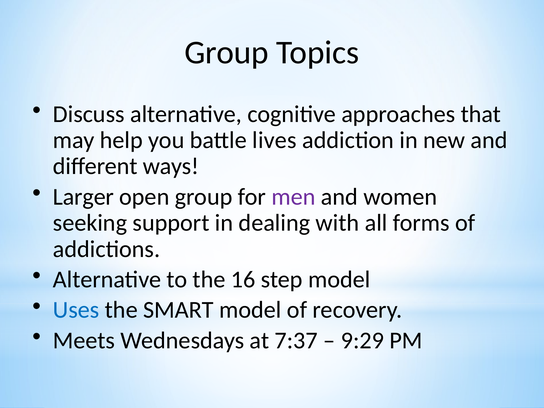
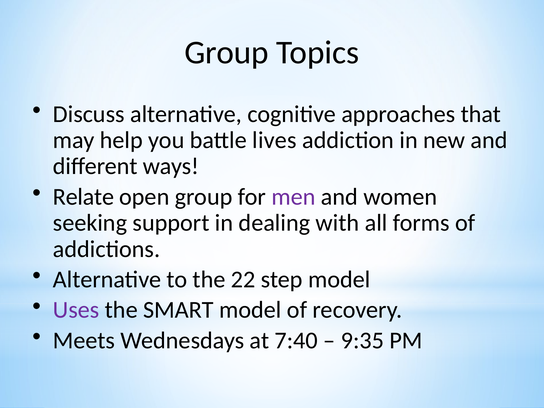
Larger: Larger -> Relate (83, 197)
16: 16 -> 22 (243, 280)
Uses colour: blue -> purple (76, 310)
7:37: 7:37 -> 7:40 (296, 340)
9:29: 9:29 -> 9:35 (362, 340)
